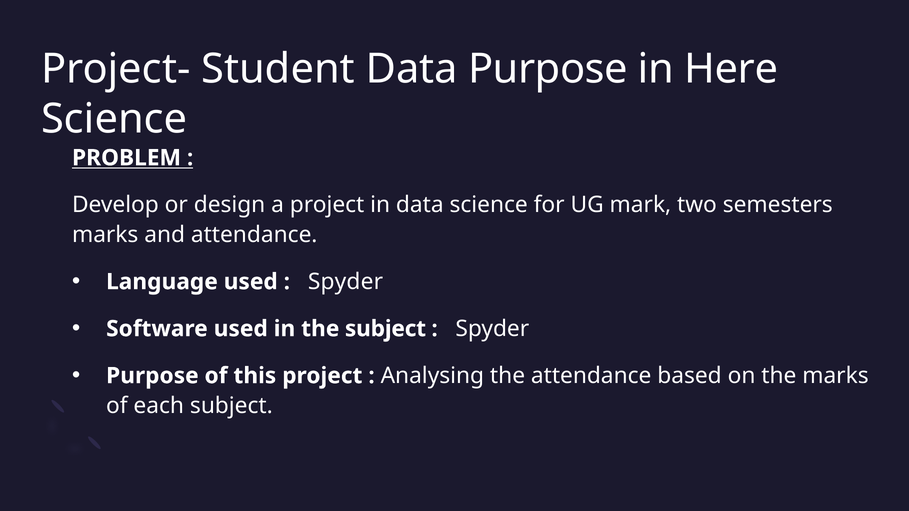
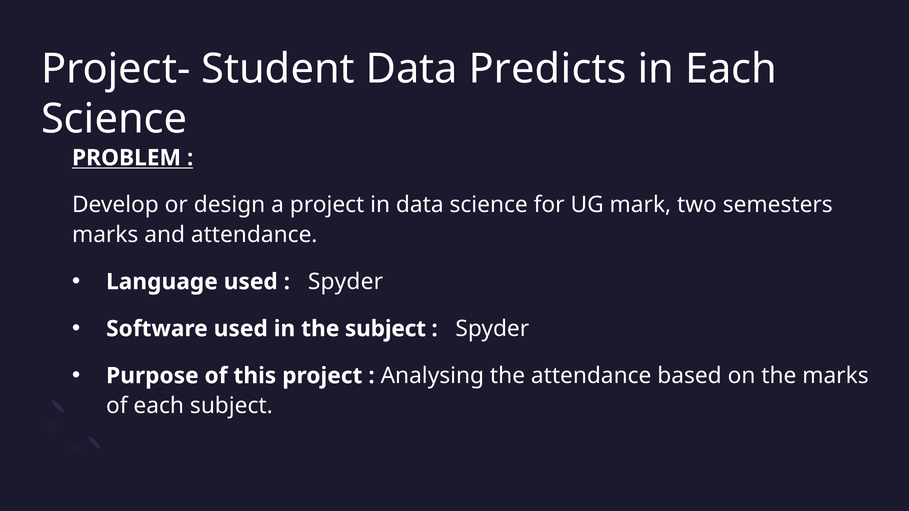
Data Purpose: Purpose -> Predicts (548, 69)
in Here: Here -> Each (731, 69)
